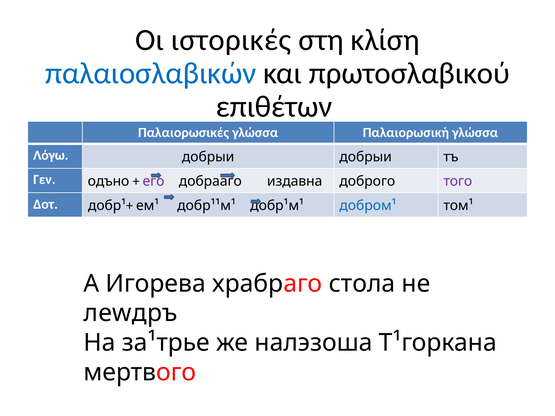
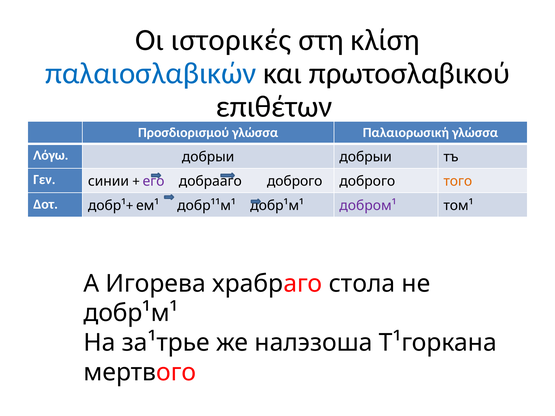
Παλαιορωσικές: Παλαιορωσικές -> Προσδιορισμού (184, 133)
одъно: одъно -> синии (108, 181)
добрааго издавна: издавна -> доброго (295, 181)
того colour: purple -> orange (458, 181)
добром¹ colour: blue -> purple (368, 206)
леwдръ: леwдръ -> добр¹м¹ (131, 313)
